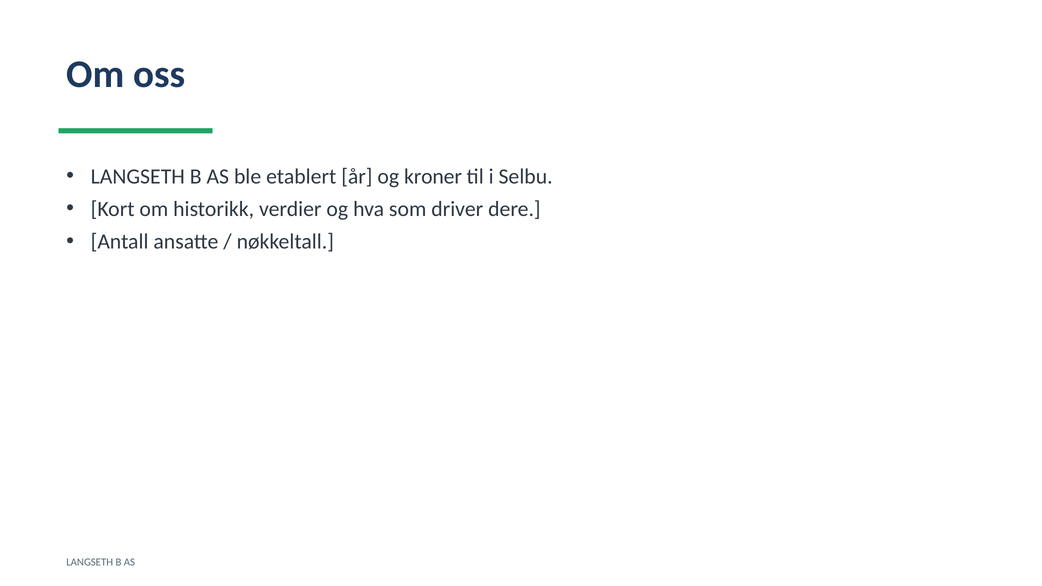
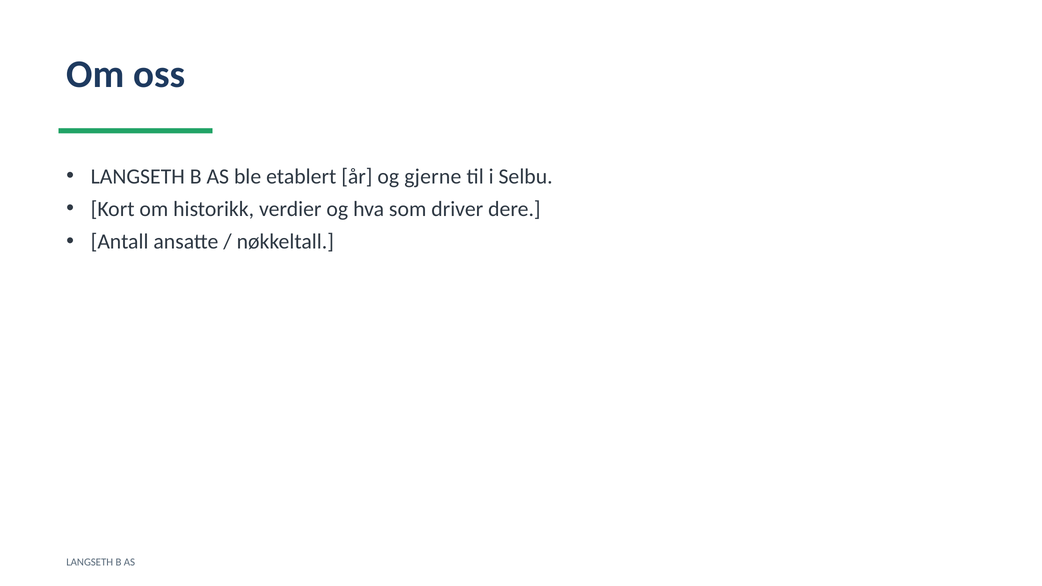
kroner: kroner -> gjerne (433, 176)
